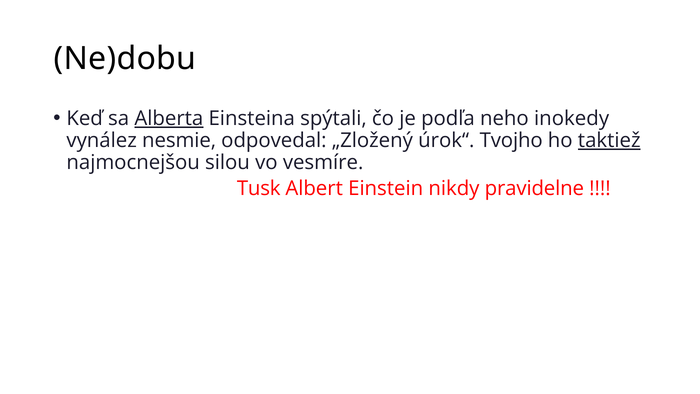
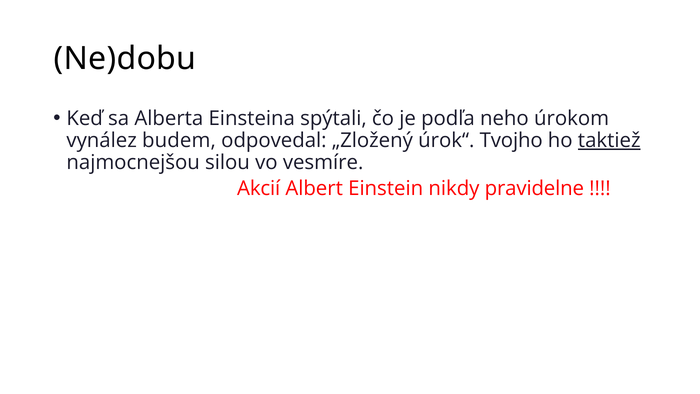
Alberta underline: present -> none (169, 118)
inokedy: inokedy -> úrokom (572, 118)
nesmie: nesmie -> budem (179, 140)
Tusk: Tusk -> Akcií (259, 188)
